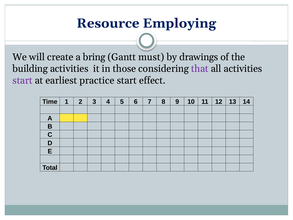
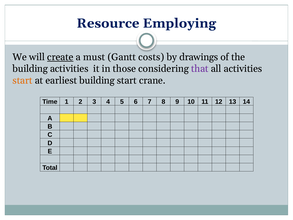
create underline: none -> present (60, 57)
bring: bring -> must (94, 57)
must: must -> costs (151, 57)
start colour: purple -> orange (23, 80)
earliest practice: practice -> building (97, 80)
effect: effect -> crane (152, 80)
